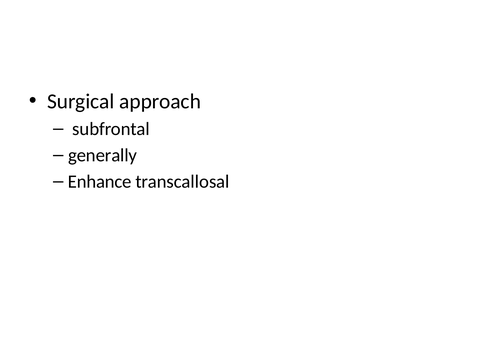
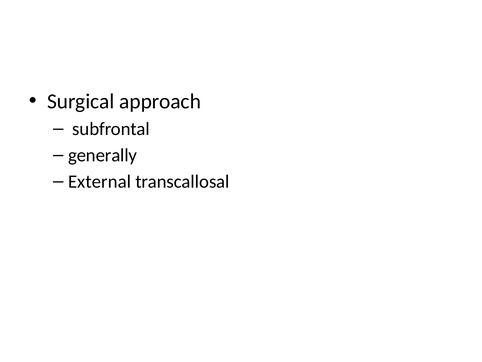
Enhance: Enhance -> External (100, 181)
